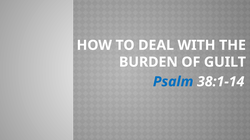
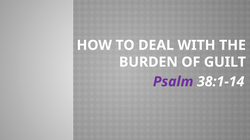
Psalm colour: blue -> purple (173, 82)
